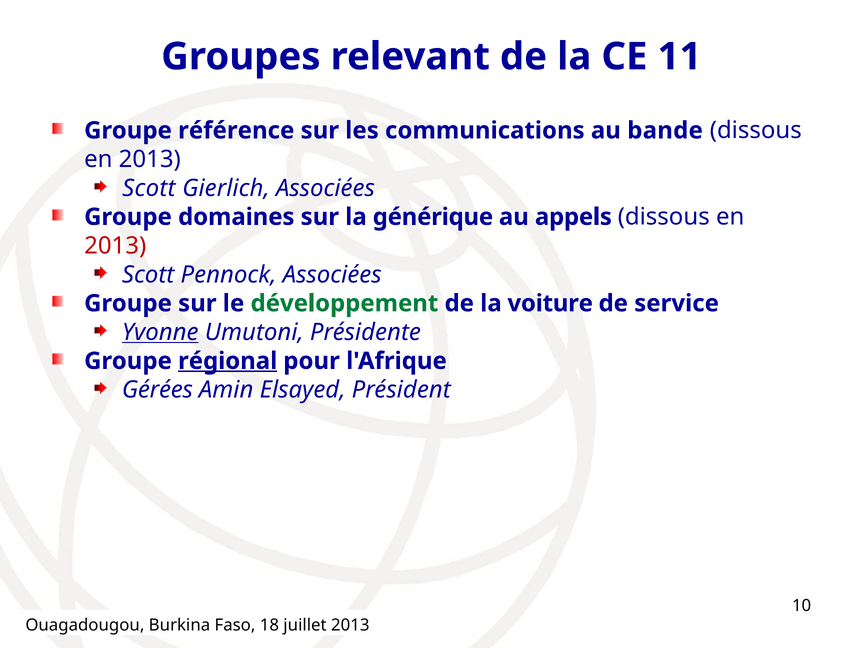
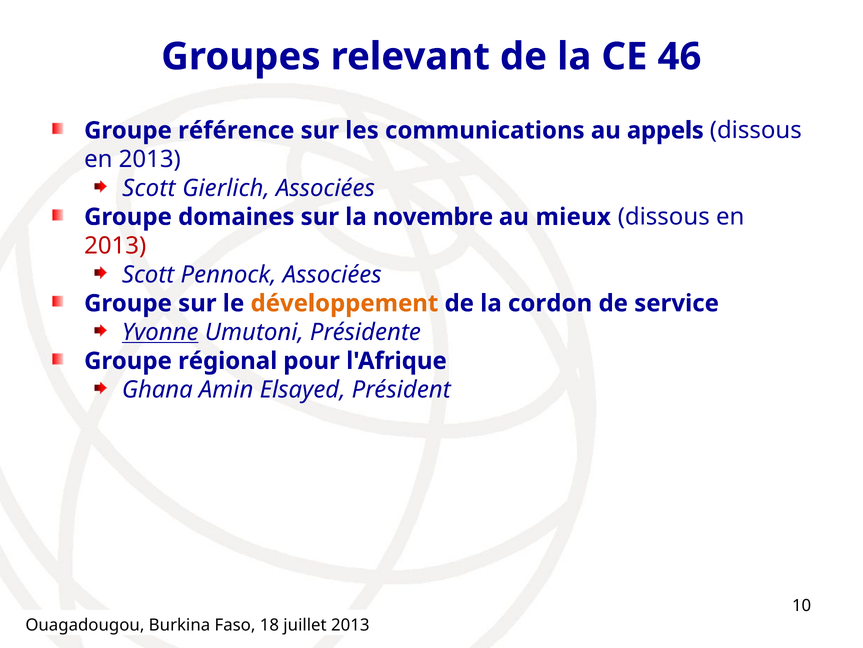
11: 11 -> 46 (679, 57)
bande: bande -> appels (665, 130)
générique: générique -> novembre (433, 217)
appels: appels -> mieux (573, 217)
développement colour: green -> orange (344, 303)
voiture: voiture -> cordon (550, 303)
régional underline: present -> none (228, 361)
Gérées: Gérées -> Ghana (157, 389)
